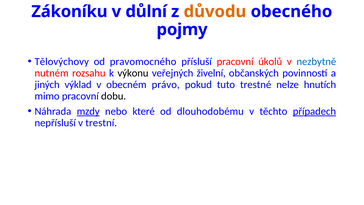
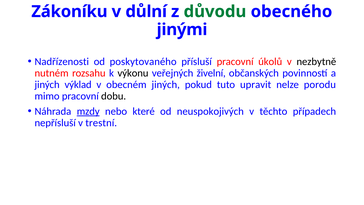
důvodu colour: orange -> green (215, 12)
pojmy: pojmy -> jinými (182, 30)
Tělovýchovy: Tělovýchovy -> Nadřízenosti (62, 62)
pravomocného: pravomocného -> poskytovaného (143, 62)
nezbytně colour: blue -> black (316, 62)
obecném právo: právo -> jiných (166, 84)
trestné: trestné -> upravit (256, 84)
hnutích: hnutích -> porodu (320, 84)
dlouhodobému: dlouhodobému -> neuspokojivých (210, 111)
případech underline: present -> none (314, 111)
